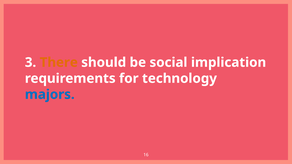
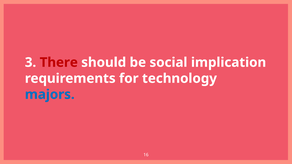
There colour: orange -> red (59, 62)
